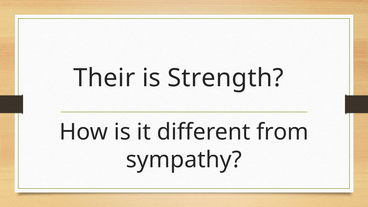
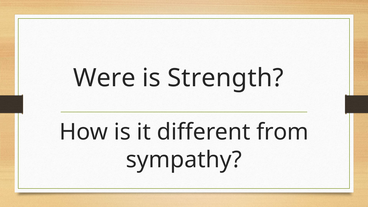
Their: Their -> Were (104, 78)
